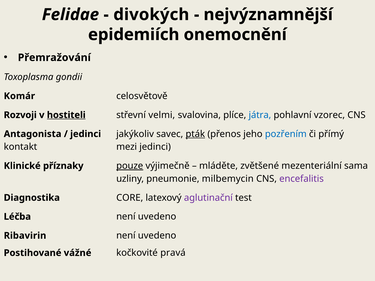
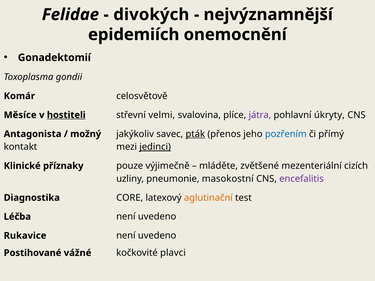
Přemražování: Přemražování -> Gonadektomií (54, 58)
Rozvoji: Rozvoji -> Měsíce (20, 115)
játra colour: blue -> purple (260, 115)
vzorec: vzorec -> úkryty (329, 115)
jedinci: jedinci -> možný (86, 134)
jedinci underline: none -> present (155, 147)
pouze underline: present -> none (130, 166)
sama: sama -> cizích (356, 166)
milbemycin: milbemycin -> masokostní (228, 179)
aglutinační colour: purple -> orange (208, 198)
Ribavirin: Ribavirin -> Rukavice (25, 236)
pravá: pravá -> plavci (173, 253)
